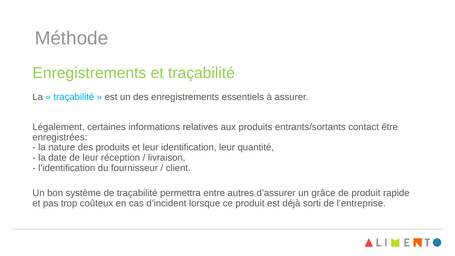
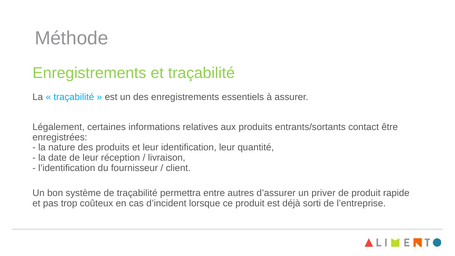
grâce: grâce -> priver (323, 193)
